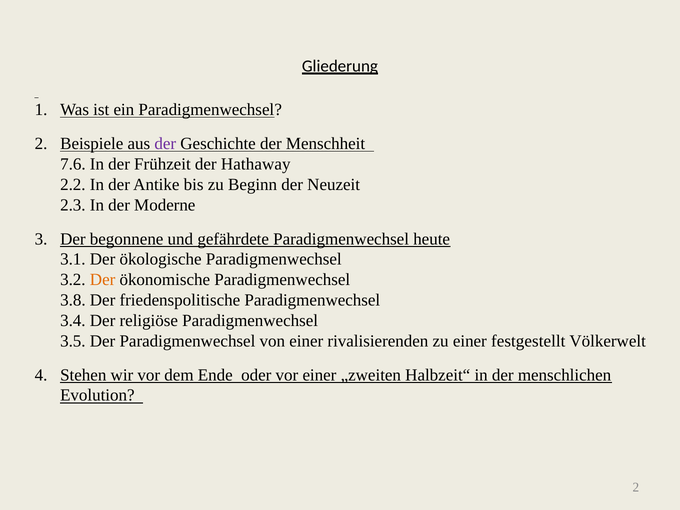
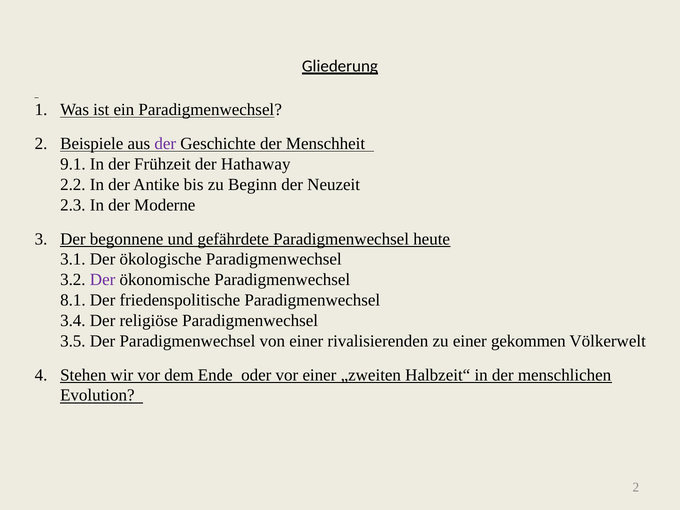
7.6: 7.6 -> 9.1 (73, 164)
Der colour: orange -> purple (103, 280)
3.8: 3.8 -> 8.1 (73, 300)
festgestellt: festgestellt -> gekommen (528, 341)
